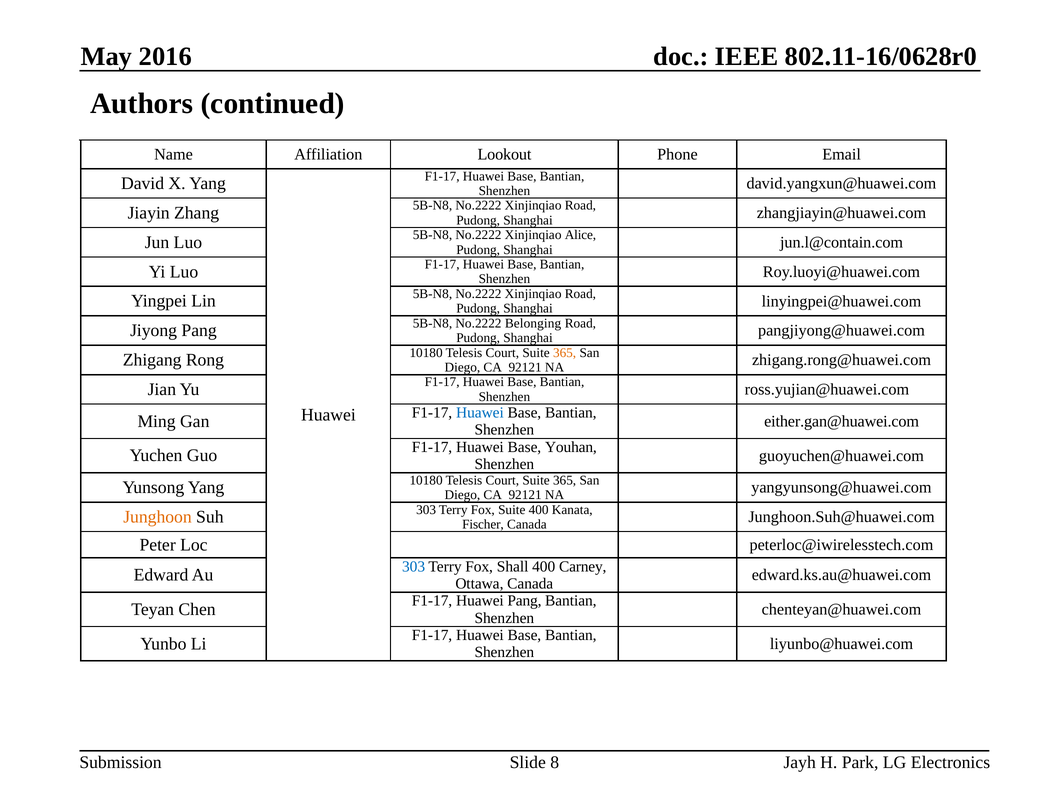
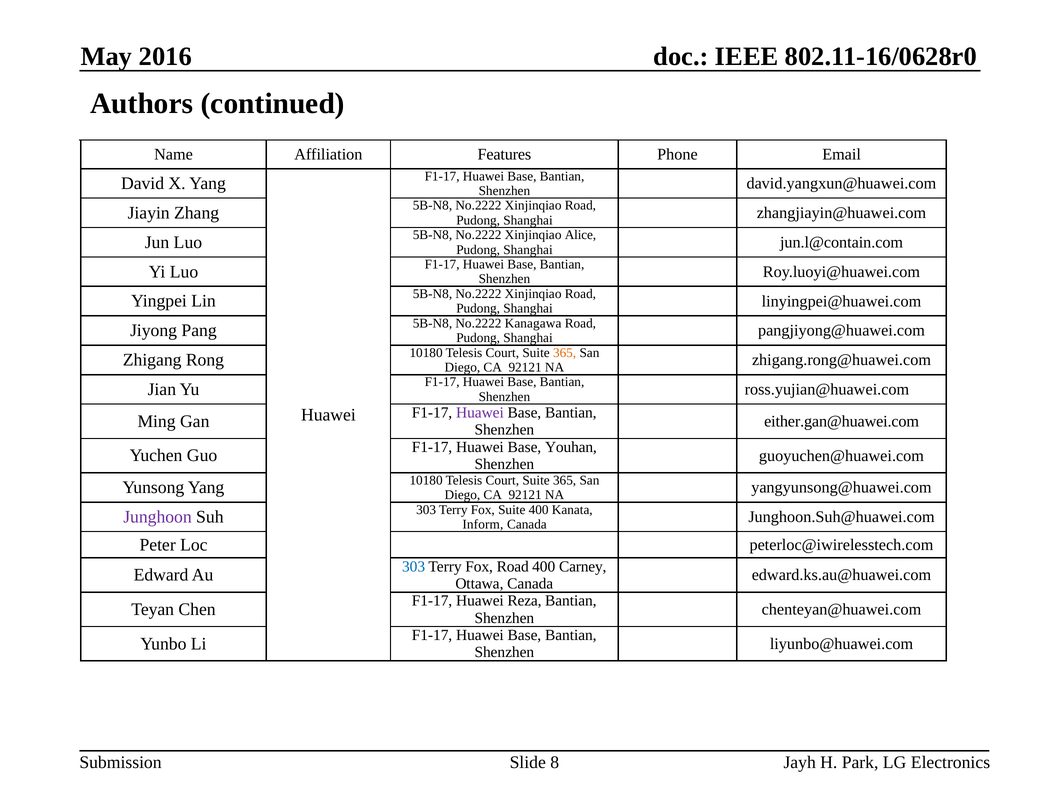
Lookout: Lookout -> Features (504, 154)
Belonging: Belonging -> Kanagawa (533, 323)
Huawei colour: blue -> purple (480, 413)
Junghoon colour: orange -> purple (158, 517)
Fischer: Fischer -> Inform (483, 524)
Fox Shall: Shall -> Road (513, 566)
Huawei Pang: Pang -> Reza (524, 601)
